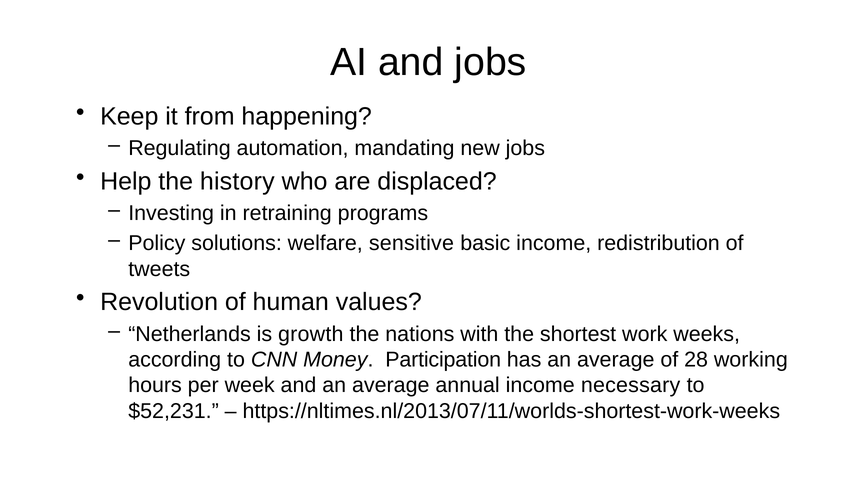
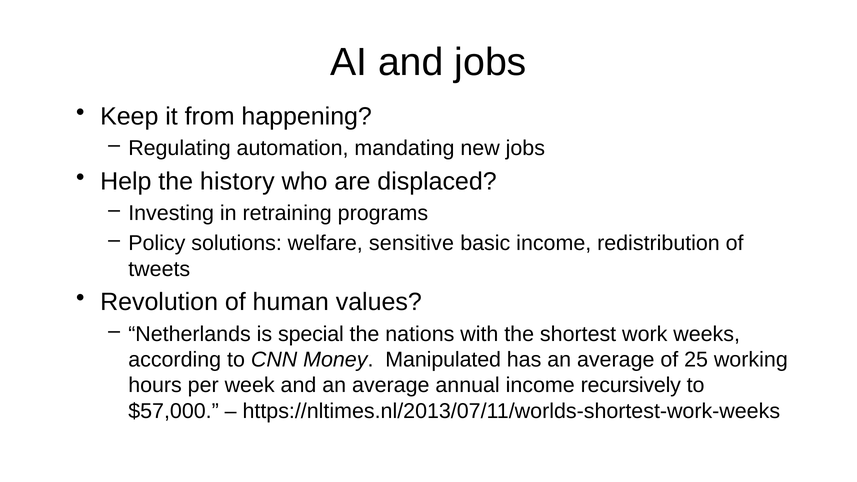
growth: growth -> special (311, 334)
Participation: Participation -> Manipulated (443, 360)
28: 28 -> 25 (696, 360)
necessary: necessary -> recursively (631, 385)
$52,231: $52,231 -> $57,000 (174, 411)
